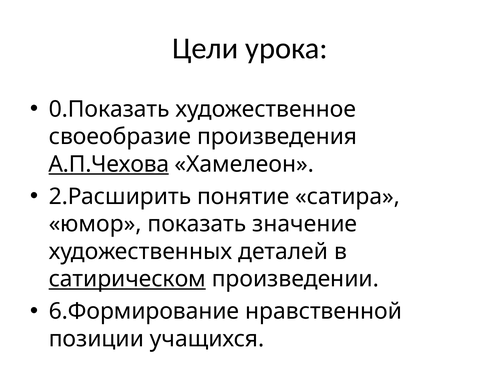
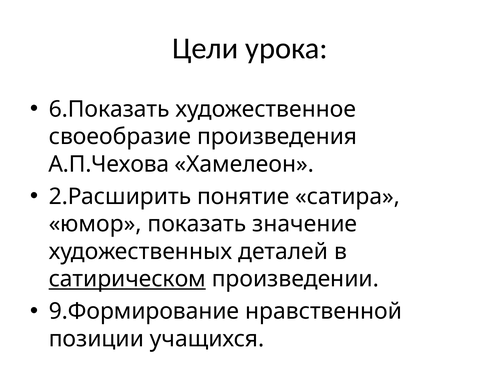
0.Показать: 0.Показать -> 6.Показать (109, 109)
А.П.Чехова underline: present -> none (109, 164)
6.Формирование: 6.Формирование -> 9.Формирование (144, 311)
